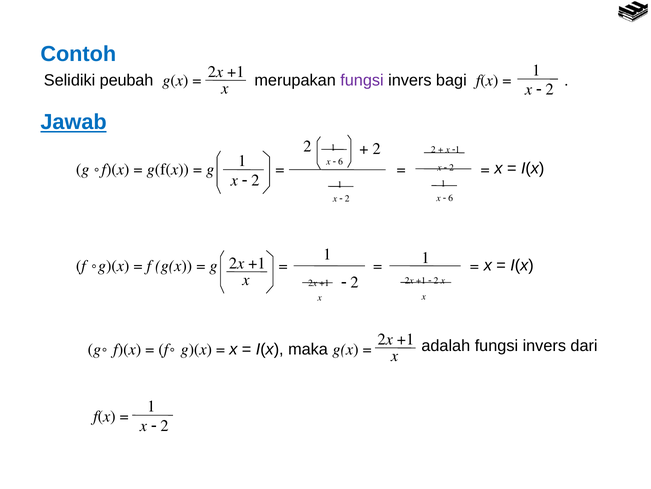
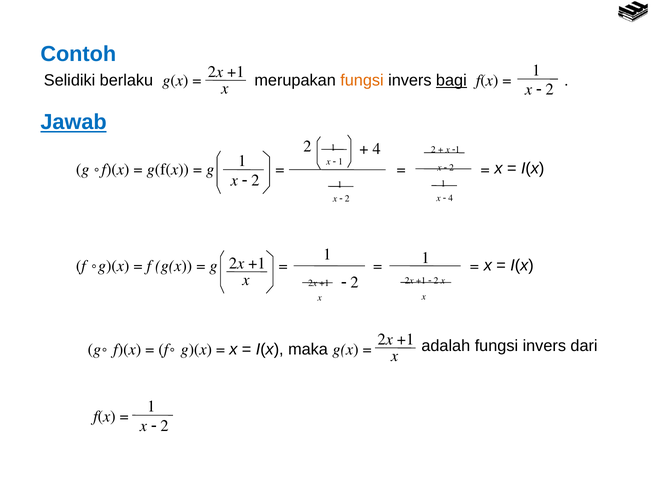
peubah: peubah -> berlaku (126, 80)
fungsi colour: purple -> orange (362, 80)
bagi underline: none -> present (451, 80)
2: 2 -> 4 (377, 149)
6: 6 -> 1 (340, 161)
6: 6 -> 4 (451, 198)
